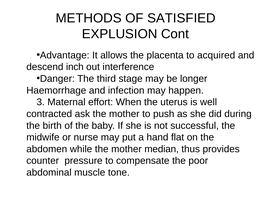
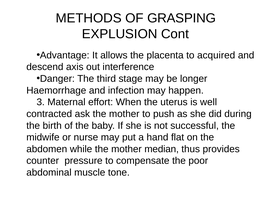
SATISFIED: SATISFIED -> GRASPING (182, 18)
inch: inch -> axis (75, 67)
